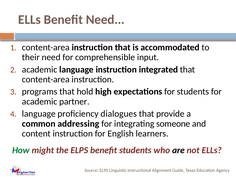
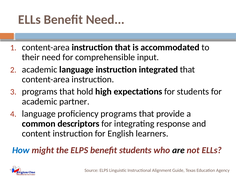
proficiency dialogues: dialogues -> programs (119, 114)
addressing: addressing -> descriptors (78, 124)
someone: someone -> response (173, 124)
How colour: green -> blue (21, 150)
